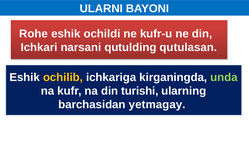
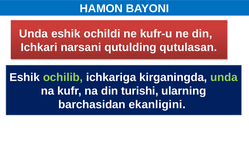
ULARNI: ULARNI -> HAMON (101, 9)
Rohe: Rohe -> Unda (33, 34)
ochilib colour: yellow -> light green (63, 78)
yetmagay: yetmagay -> ekanligini (157, 105)
